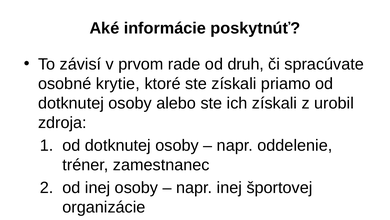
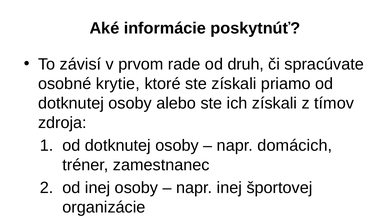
urobil: urobil -> tímov (334, 103)
oddelenie: oddelenie -> domácich (295, 145)
